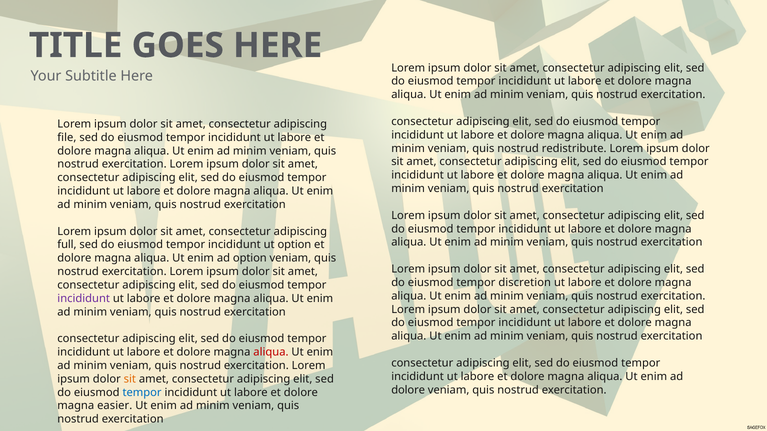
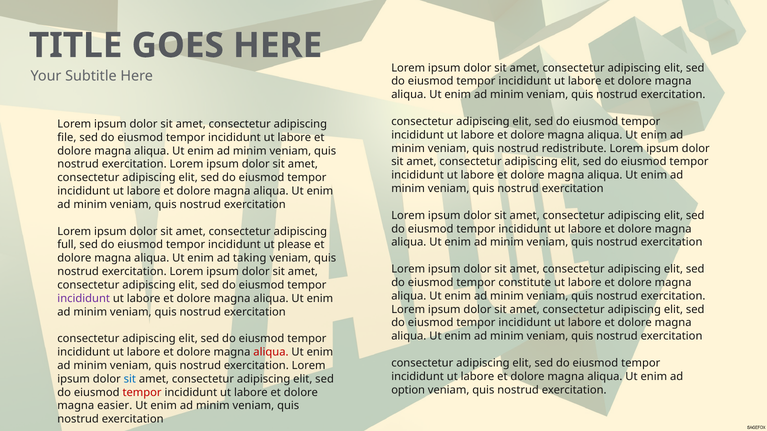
ut option: option -> please (294, 245)
ad option: option -> taking (250, 258)
discretion: discretion -> constitute (525, 283)
sit colour: orange -> blue (130, 379)
dolore: dolore -> option (408, 390)
tempor colour: blue -> red (142, 393)
